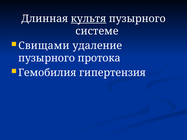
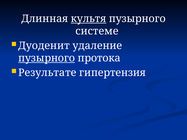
Свищами: Свищами -> Дуоденит (44, 46)
пузырного underline: none -> present (47, 58)
Гемобилия: Гемобилия -> Результате (47, 73)
